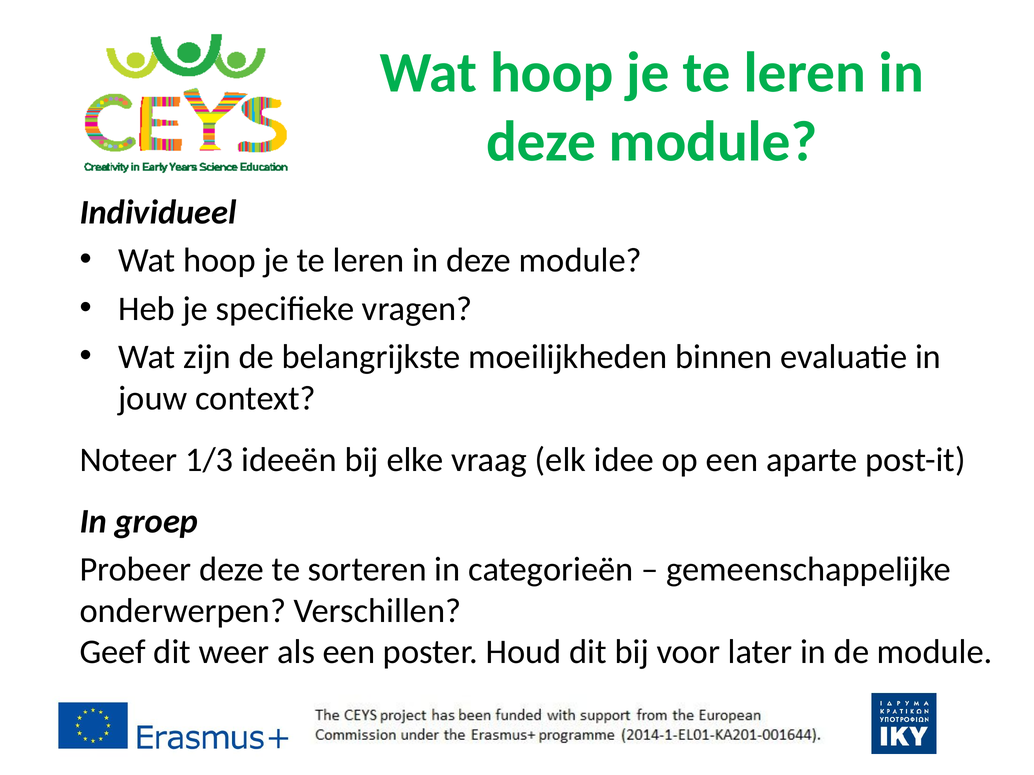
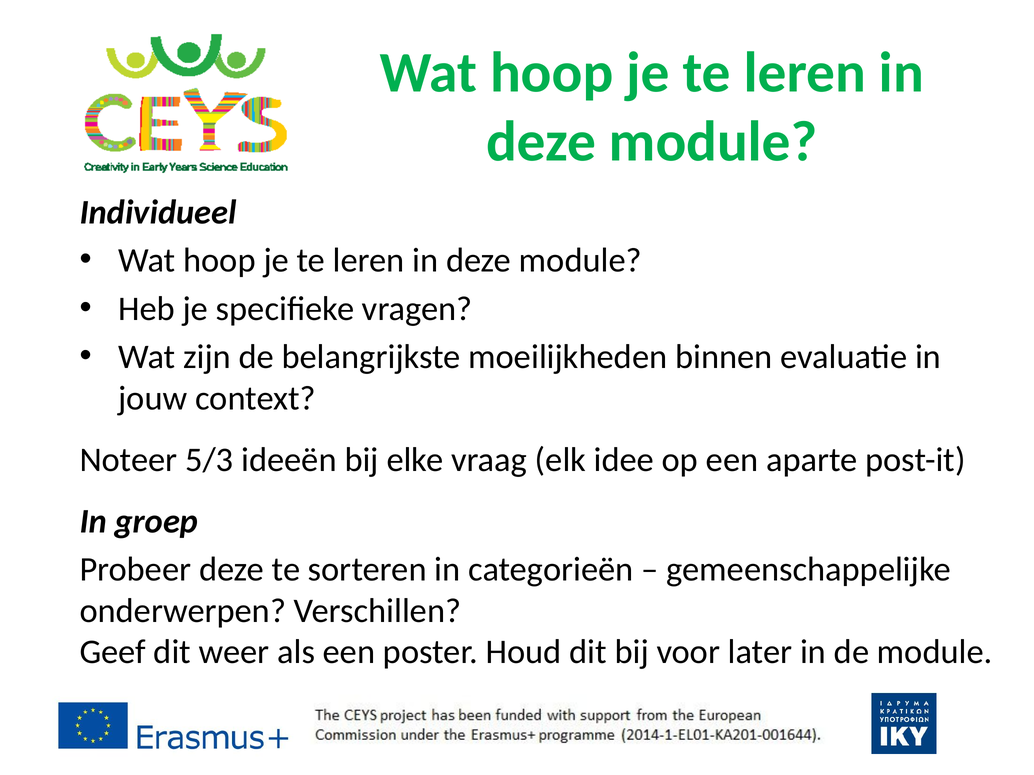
1/3: 1/3 -> 5/3 (209, 460)
